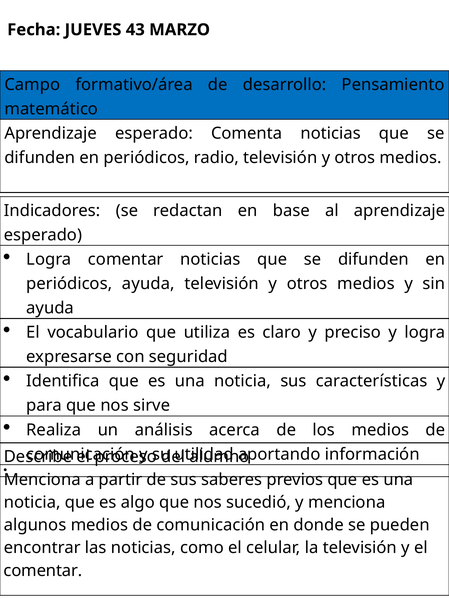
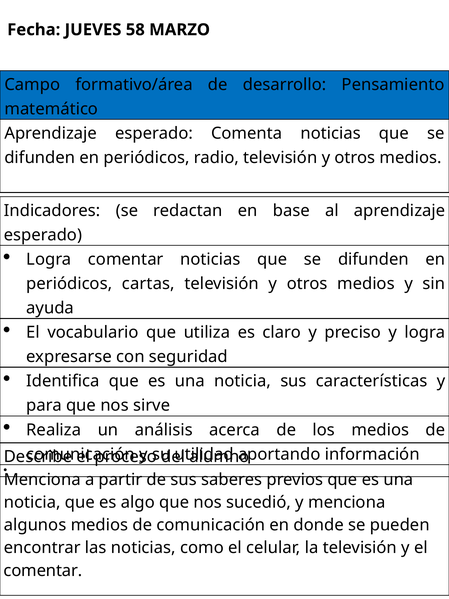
43: 43 -> 58 (135, 30)
periódicos ayuda: ayuda -> cartas (148, 284)
